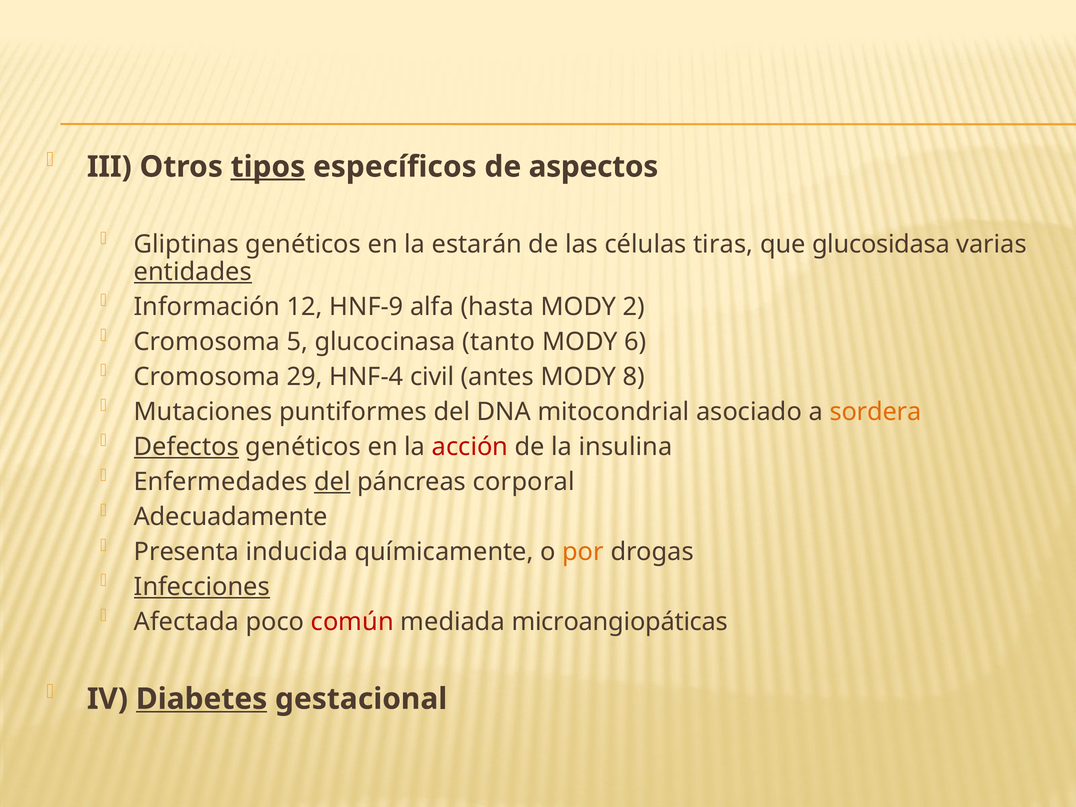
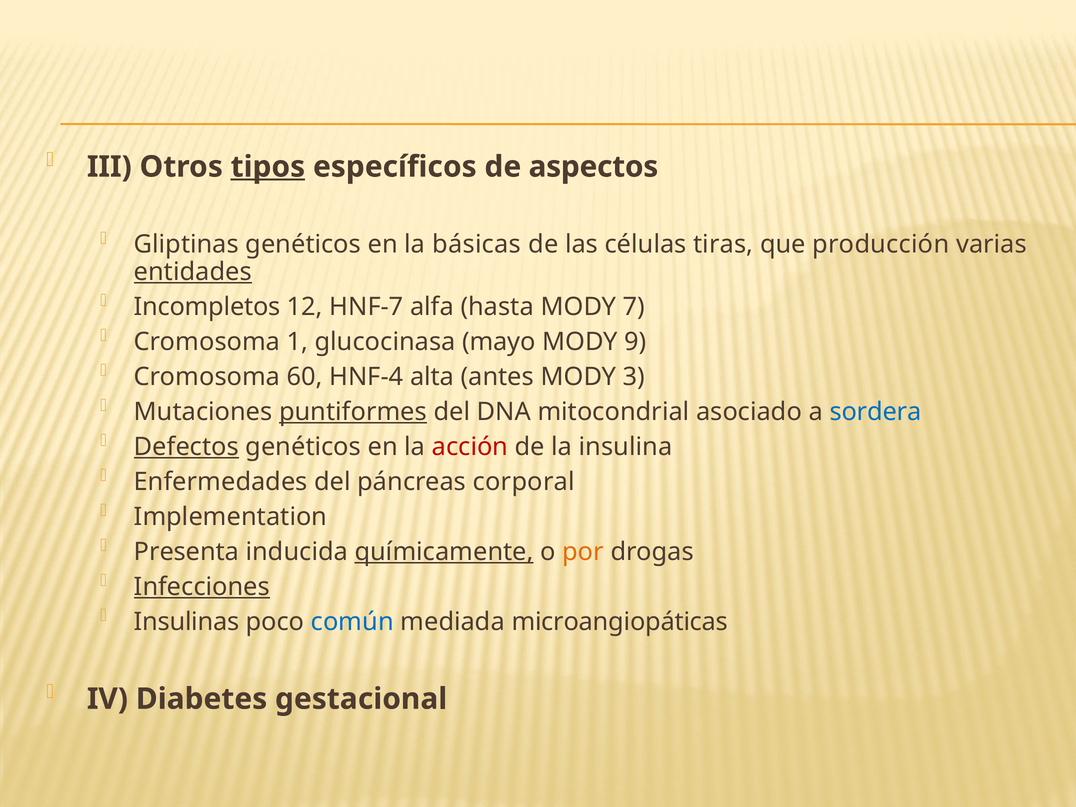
estarán: estarán -> básicas (477, 244)
glucosidasa: glucosidasa -> producción (881, 244)
Información: Información -> Incompletos (207, 307)
HNF-9: HNF-9 -> HNF-7 (366, 307)
2: 2 -> 7 (634, 307)
5: 5 -> 1 (297, 342)
tanto: tanto -> mayo (499, 342)
6: 6 -> 9 (635, 342)
29: 29 -> 60 (305, 377)
civil: civil -> alta (432, 377)
8: 8 -> 3 (634, 377)
puntiformes underline: none -> present (353, 412)
sordera colour: orange -> blue (876, 412)
del underline: present -> none (332, 482)
Adecuadamente: Adecuadamente -> Implementation (231, 517)
químicamente underline: none -> present (444, 552)
Afectada: Afectada -> Insulinas (187, 622)
común colour: red -> blue (352, 622)
Diabetes underline: present -> none (202, 699)
